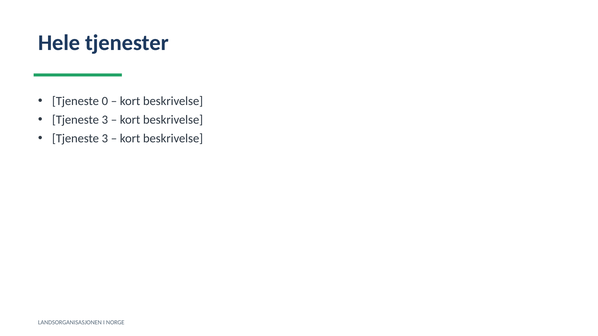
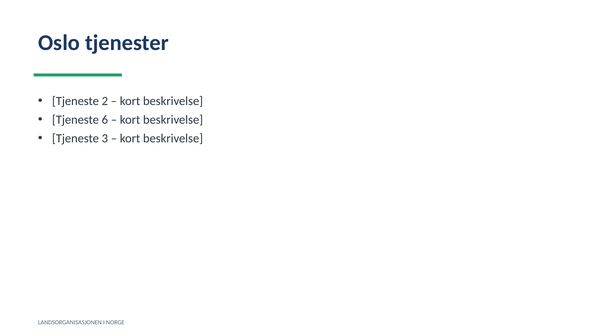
Hele: Hele -> Oslo (59, 43)
0: 0 -> 2 (105, 101)
3: 3 -> 6 (105, 120)
